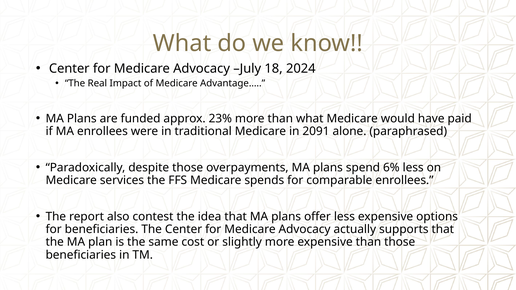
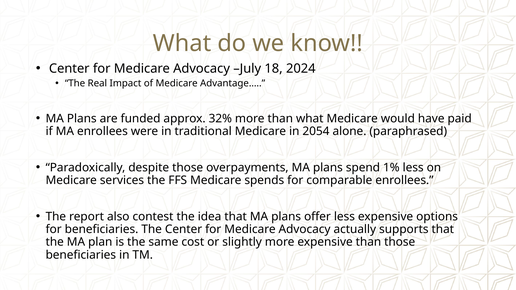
23%: 23% -> 32% (220, 119)
2091: 2091 -> 2054 (316, 131)
6%: 6% -> 1% (391, 168)
